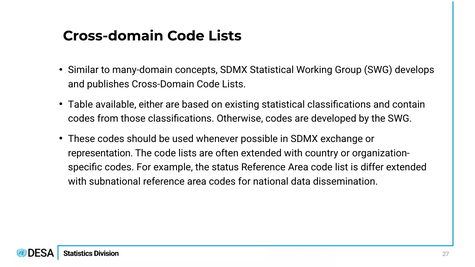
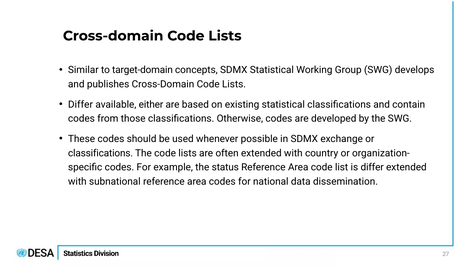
many-domain: many-domain -> target-domain (142, 70)
Table: Table -> Differ (80, 104)
representation: representation -> classifications (101, 153)
